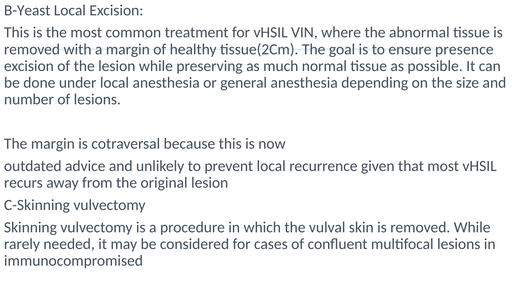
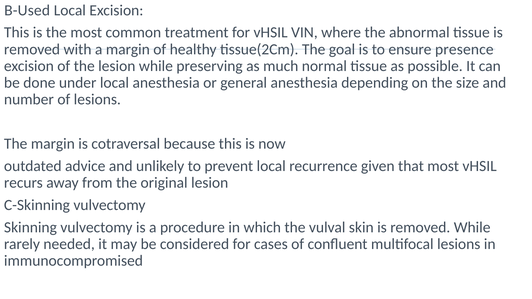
B-Yeast: B-Yeast -> B-Used (27, 10)
